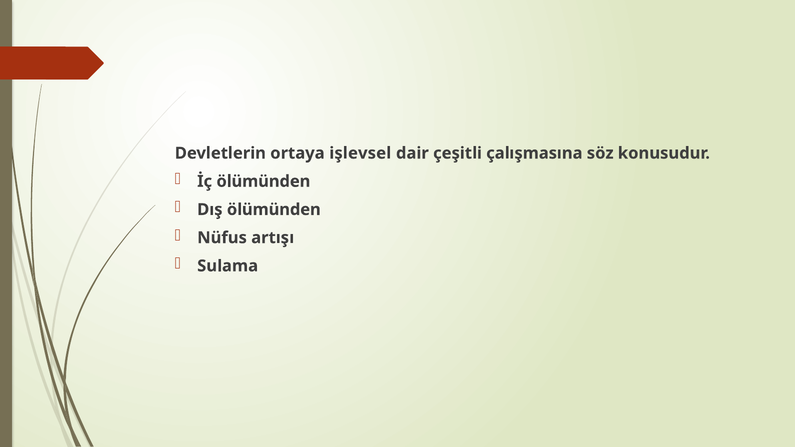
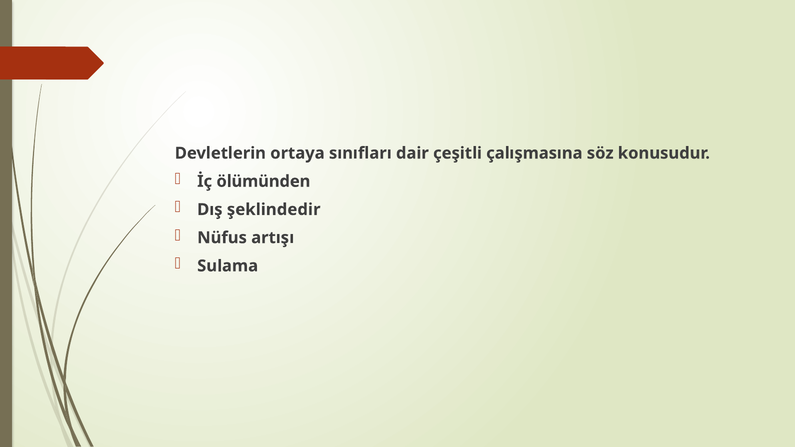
işlevsel: işlevsel -> sınıfları (360, 153)
Dış ölümünden: ölümünden -> şeklindedir (274, 210)
